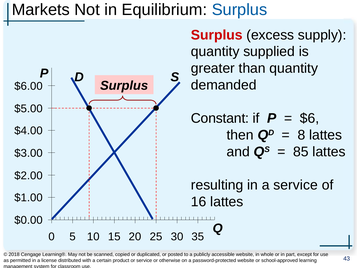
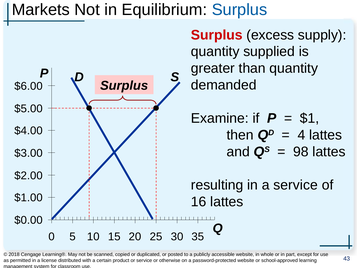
Constant: Constant -> Examine (220, 118)
$6: $6 -> $1 (310, 118)
8: 8 -> 4 (301, 135)
85: 85 -> 98 (301, 152)
